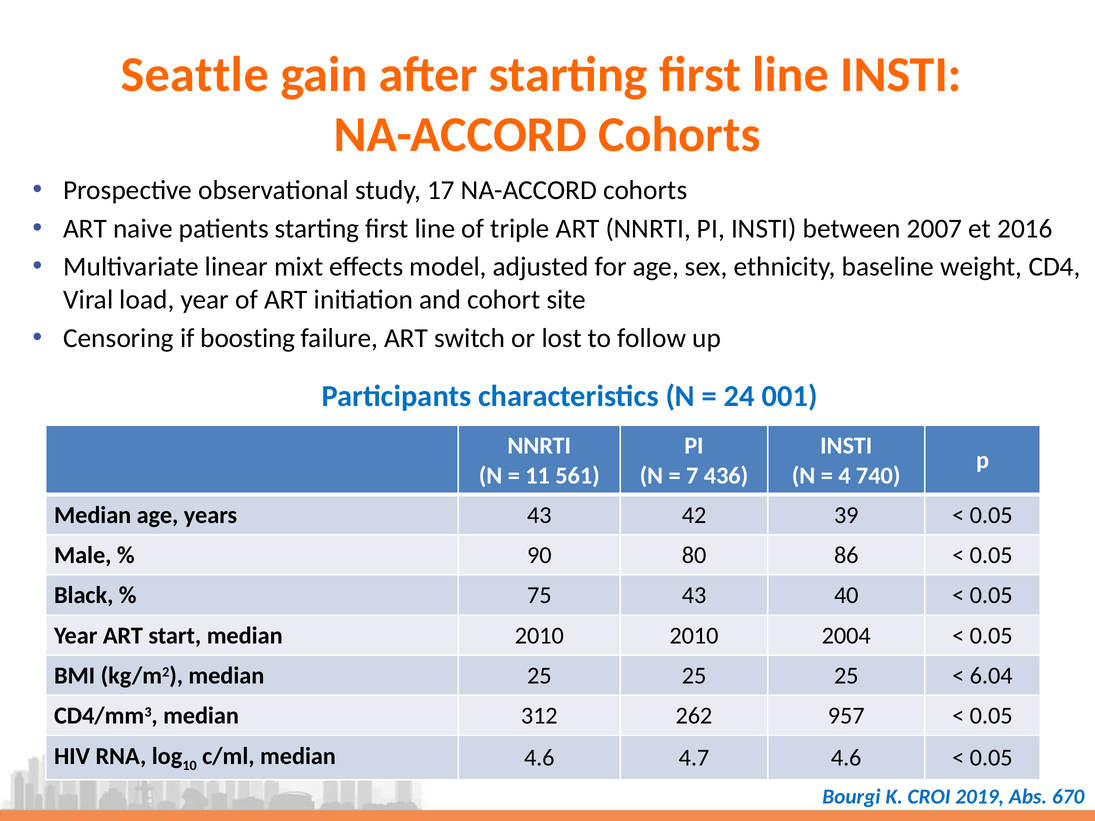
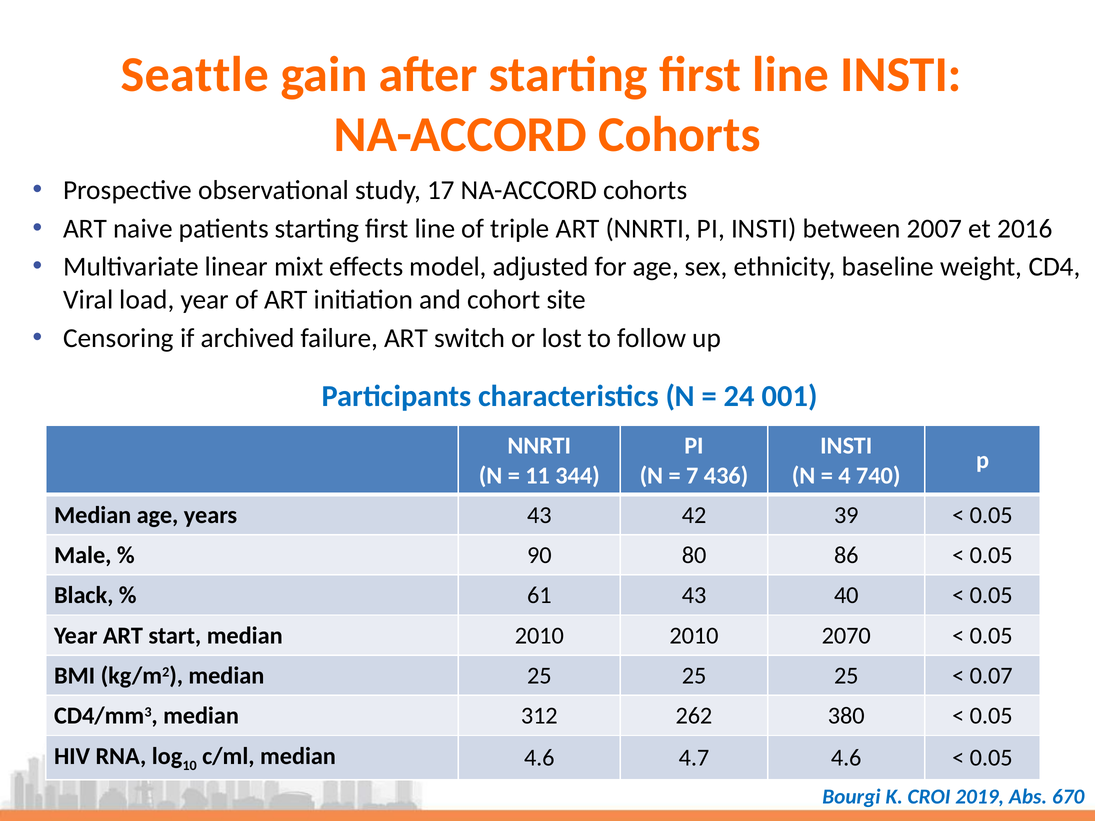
boosting: boosting -> archived (248, 338)
561: 561 -> 344 (578, 476)
75: 75 -> 61 (539, 596)
2004: 2004 -> 2070 (846, 636)
6.04: 6.04 -> 0.07 (991, 676)
957: 957 -> 380 (846, 716)
